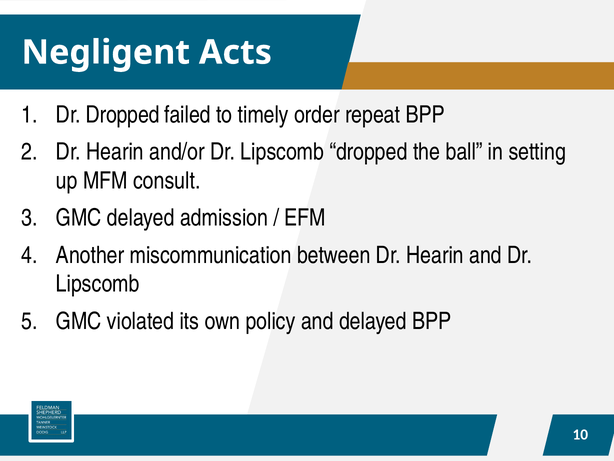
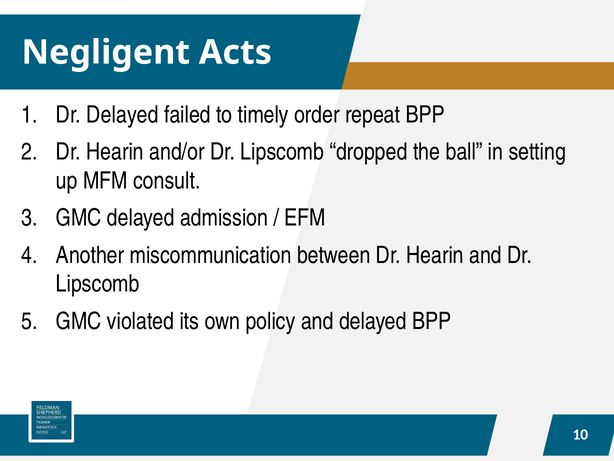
Dr Dropped: Dropped -> Delayed (123, 115)
